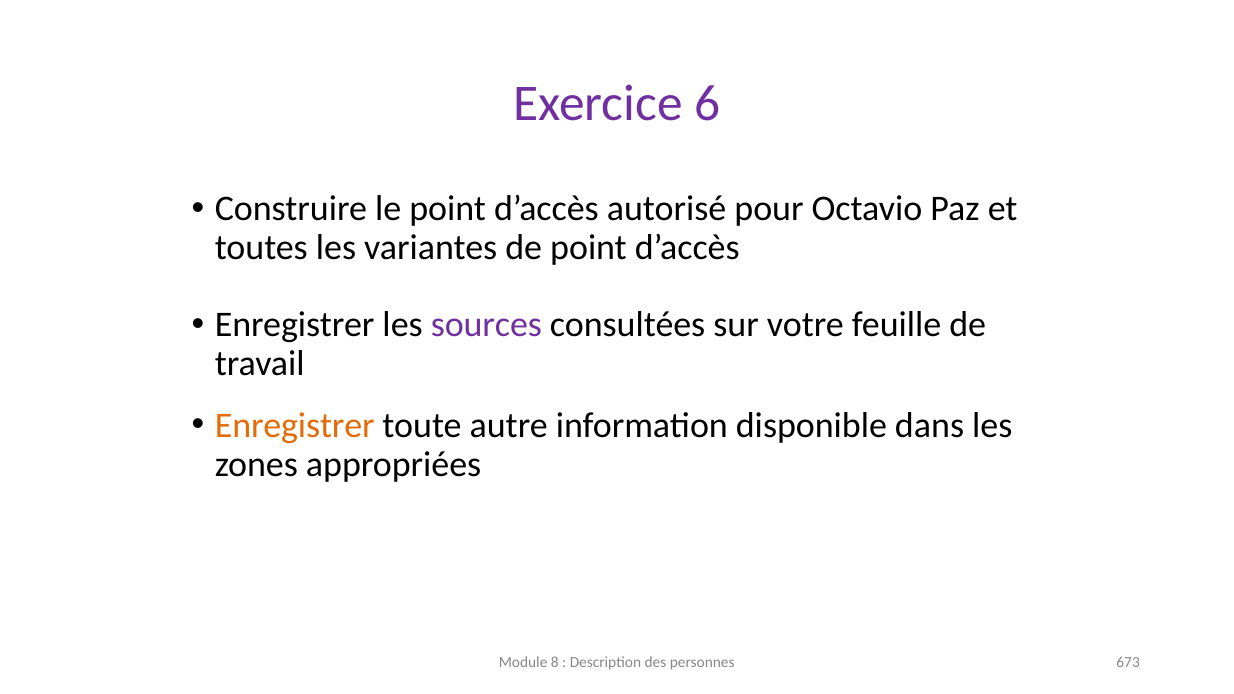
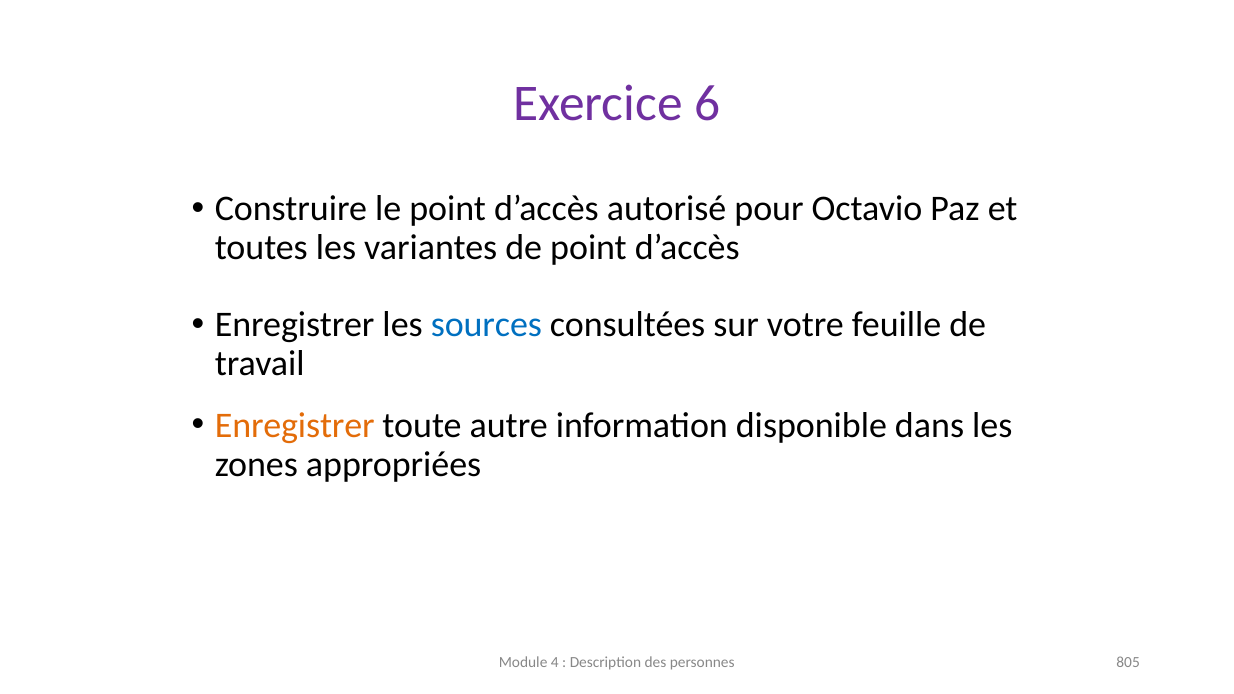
sources colour: purple -> blue (486, 325)
8: 8 -> 4 (555, 663)
673: 673 -> 805 (1128, 663)
